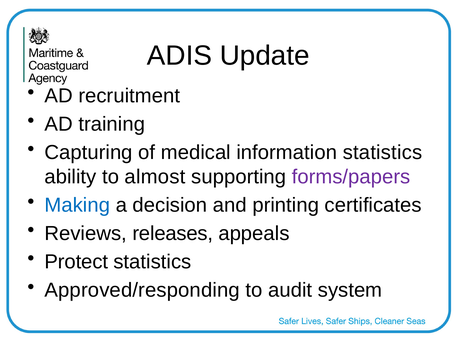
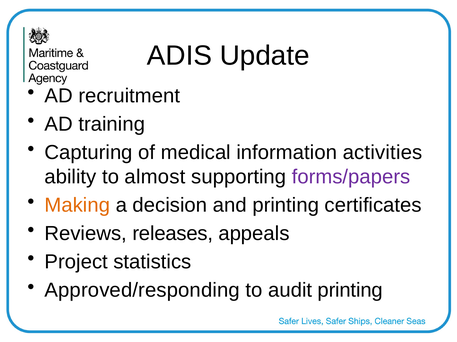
information statistics: statistics -> activities (383, 153)
Making colour: blue -> orange (77, 206)
Protect: Protect -> Project (76, 262)
audit system: system -> printing (350, 291)
